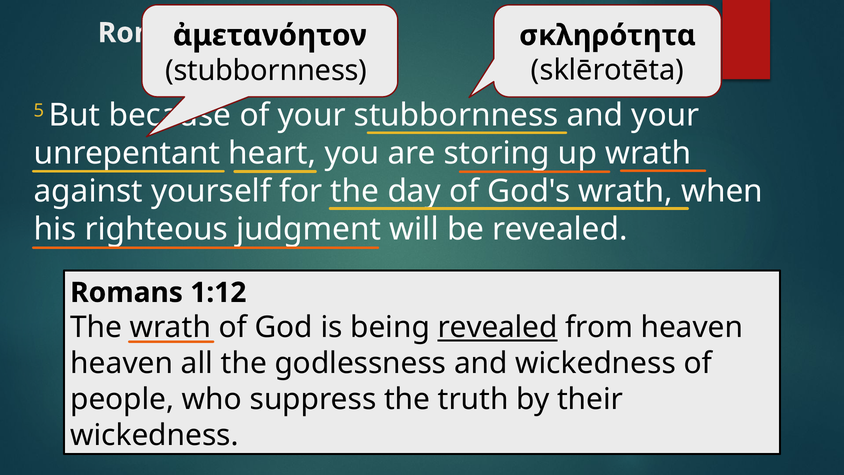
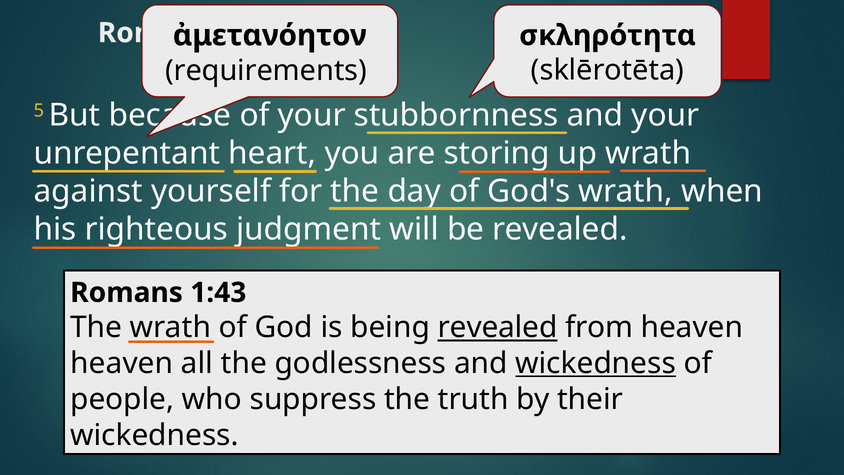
stubbornness: stubbornness -> requirements (266, 71)
1:12: 1:12 -> 1:43 (218, 292)
wickedness underline: none -> present (596, 363)
